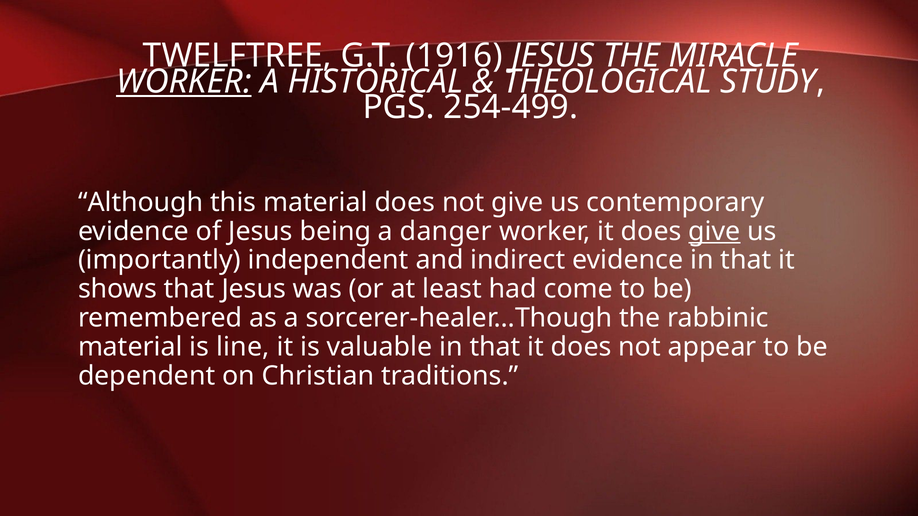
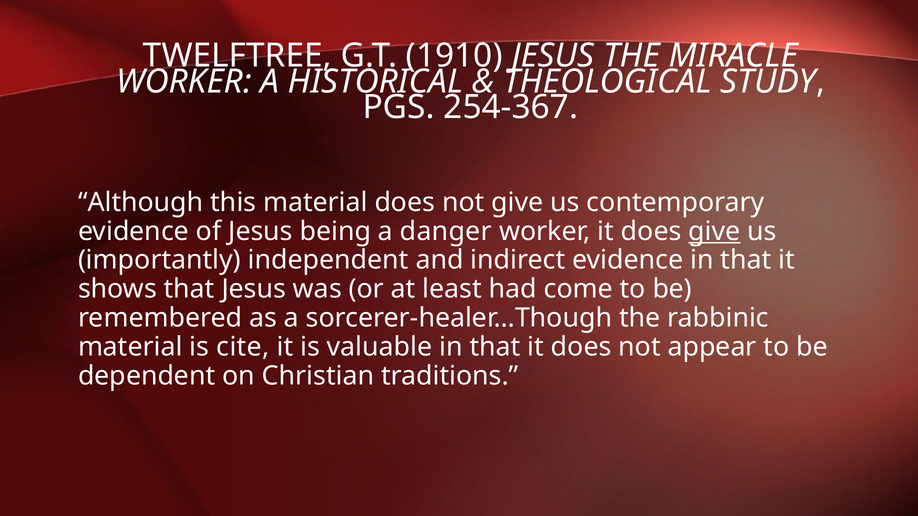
1916: 1916 -> 1910 (454, 56)
WORKER underline: present -> none (184, 82)
254-499: 254-499 -> 254-367 (511, 107)
line: line -> cite (243, 347)
